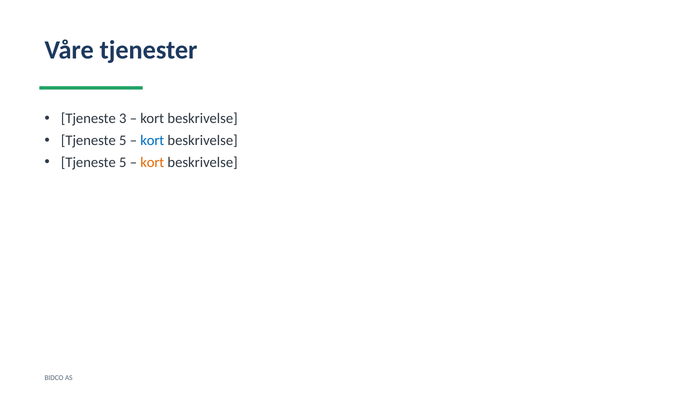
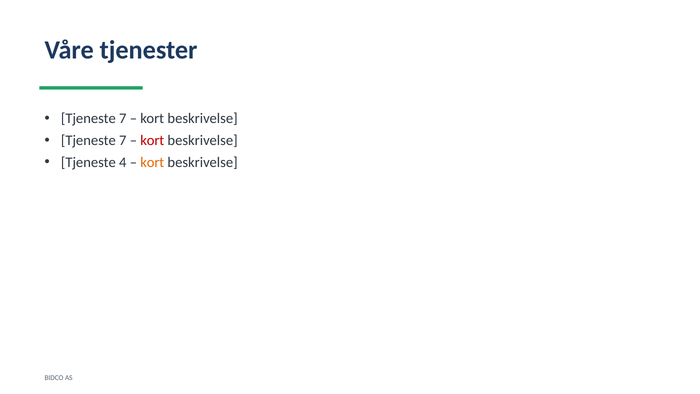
3: 3 -> 7 (123, 119)
5: 5 -> 7 (123, 140)
kort colour: blue -> red (152, 140)
5: 5 -> 4 (123, 162)
